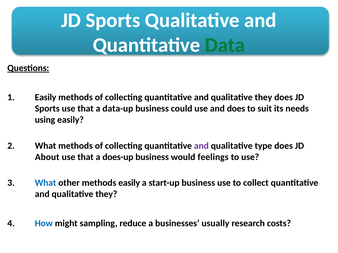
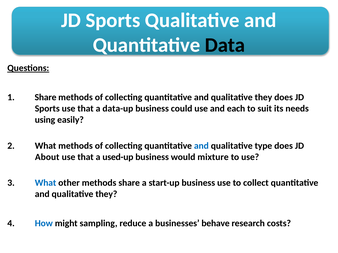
Data colour: green -> black (225, 45)
Easily: Easily -> Share (46, 97)
and does: does -> each (236, 109)
and colour: purple -> blue (201, 146)
does-up: does-up -> used-up (118, 157)
feelings: feelings -> mixture (213, 157)
methods easily: easily -> share (129, 183)
usually: usually -> behave (216, 224)
